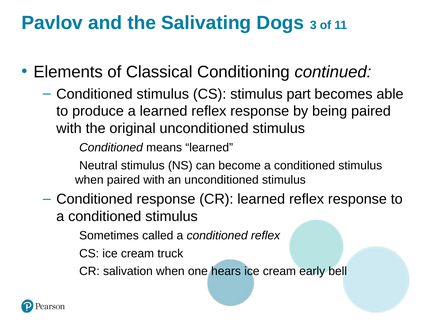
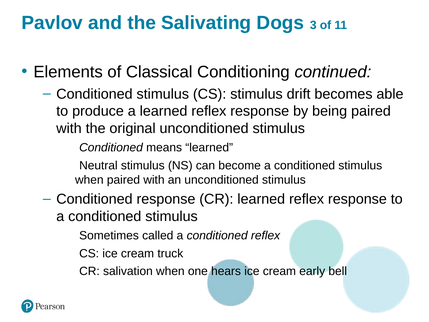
part: part -> drift (299, 94)
